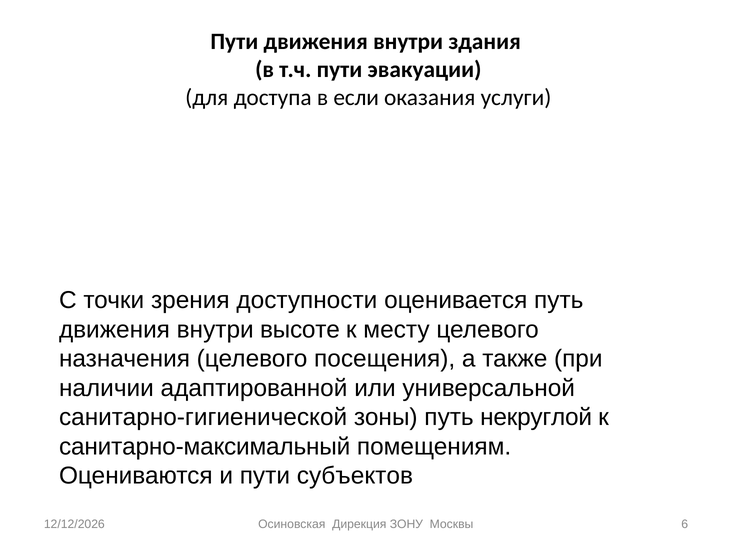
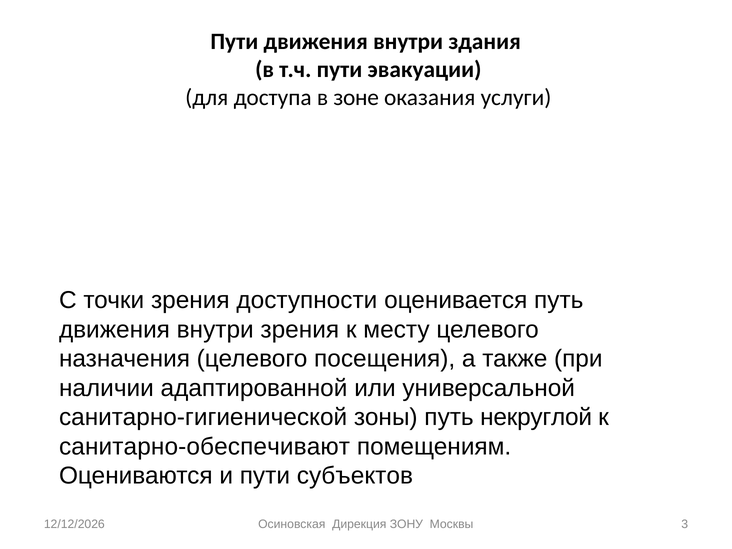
если: если -> зоне (356, 97)
внутри высоте: высоте -> зрения (300, 329)
санитарно-максимальный: санитарно-максимальный -> санитарно-обеспечивают (205, 447)
6: 6 -> 3 (685, 524)
